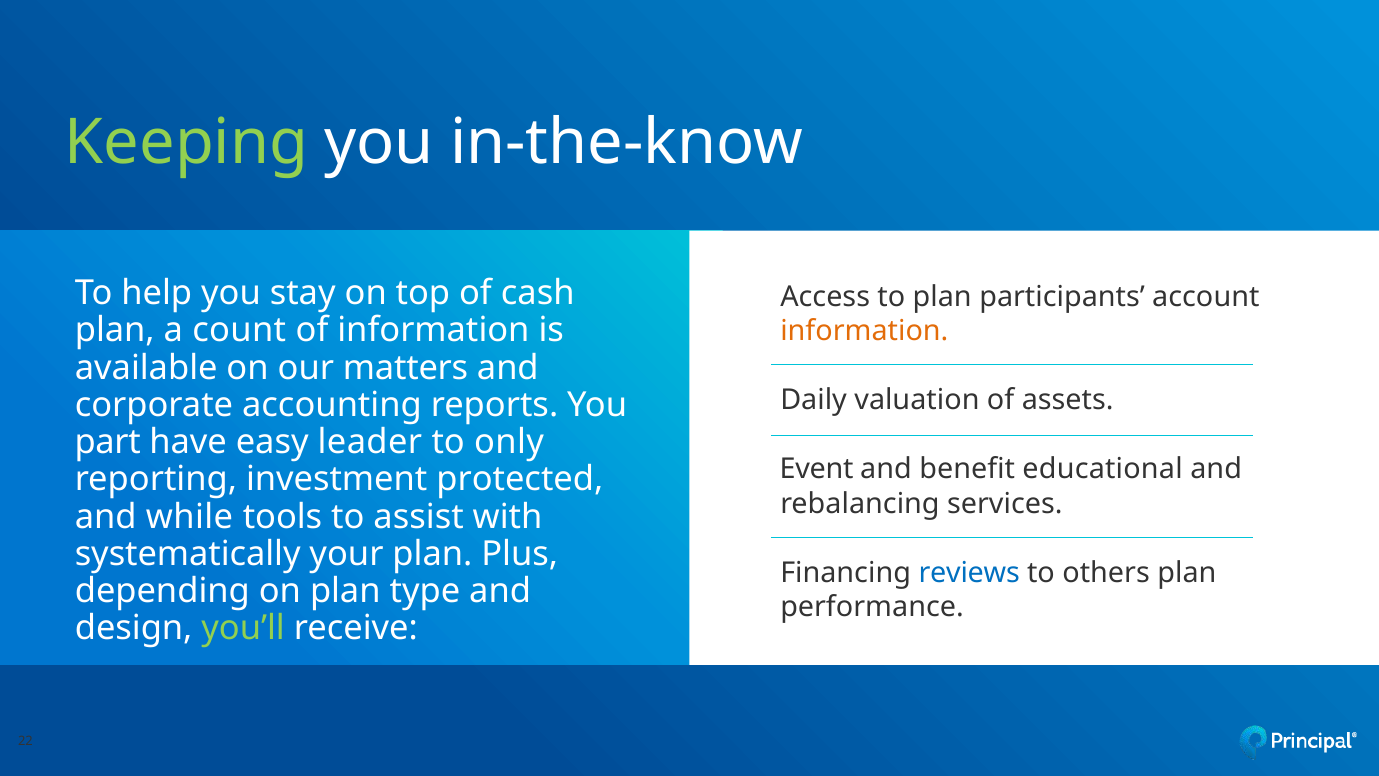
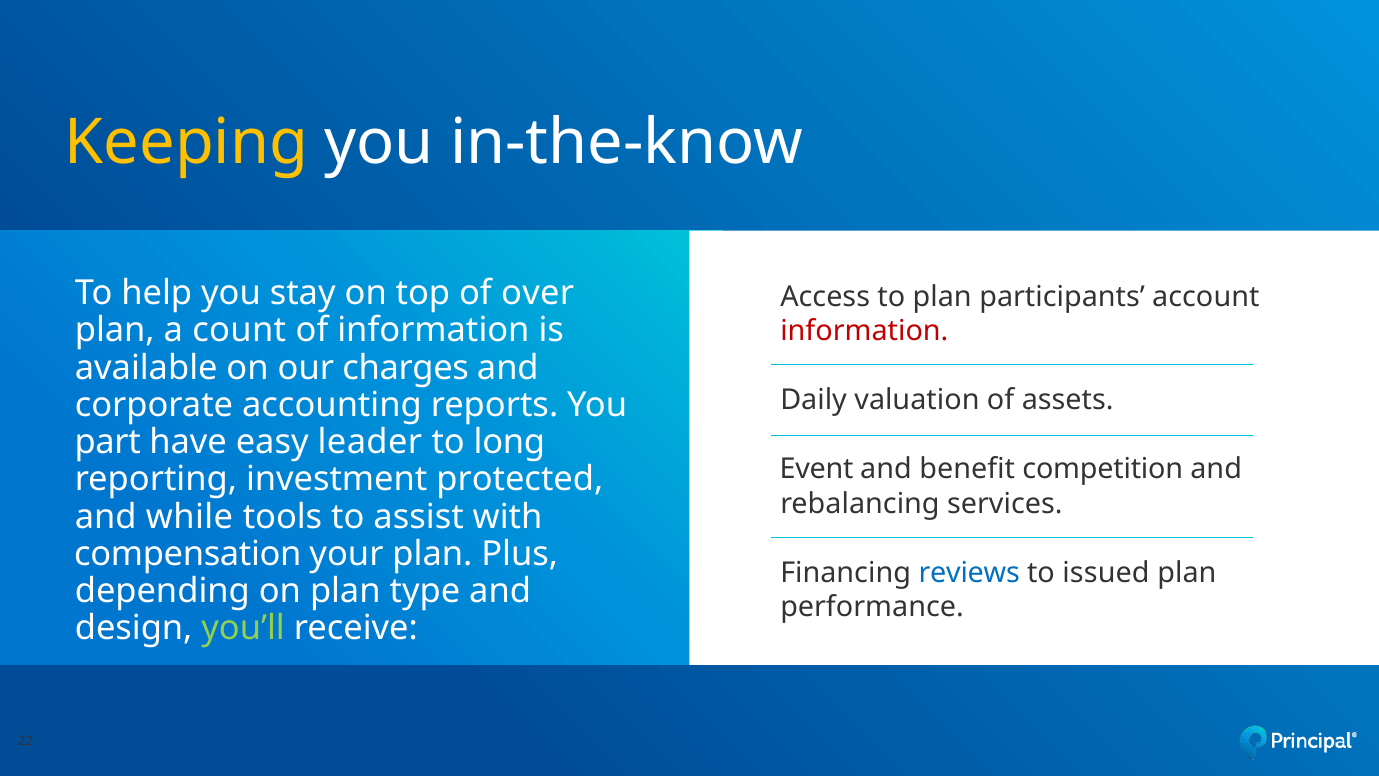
Keeping colour: light green -> yellow (186, 142)
cash: cash -> over (538, 293)
information colour: orange -> red (864, 331)
matters: matters -> charges (406, 368)
only: only -> long (509, 442)
educational: educational -> competition (1103, 469)
systematically: systematically -> compensation (188, 554)
others: others -> issued (1106, 573)
